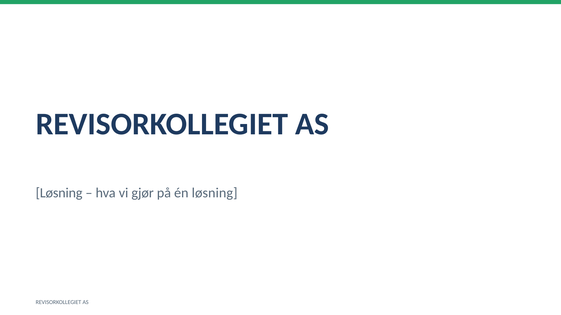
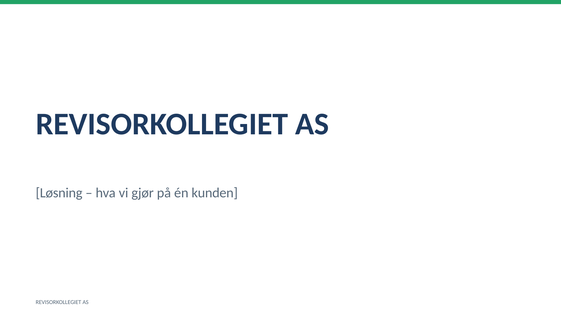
én løsning: løsning -> kunden (215, 193)
